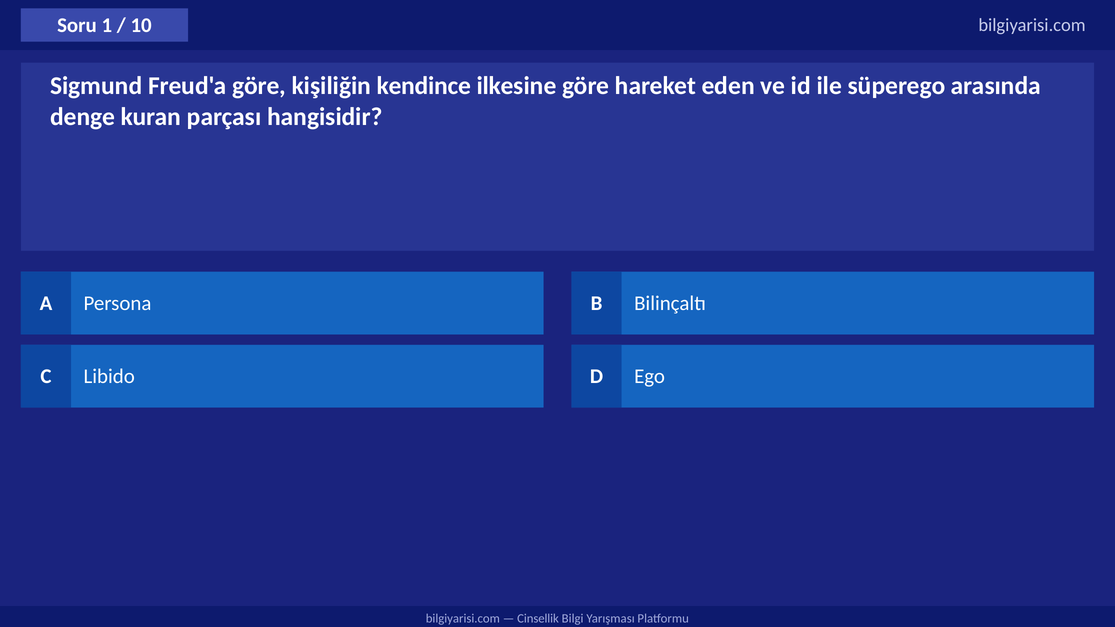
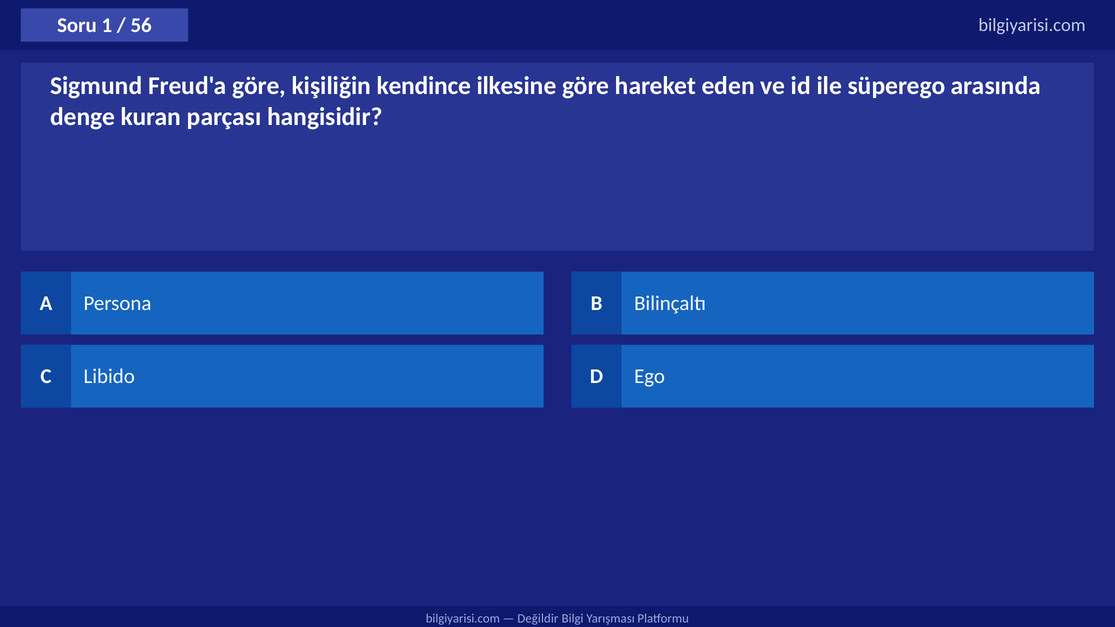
10: 10 -> 56 (141, 25)
Cinsellik: Cinsellik -> Değildir (538, 618)
